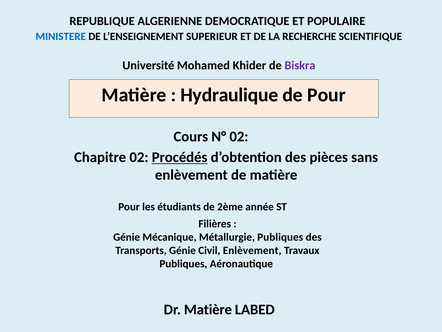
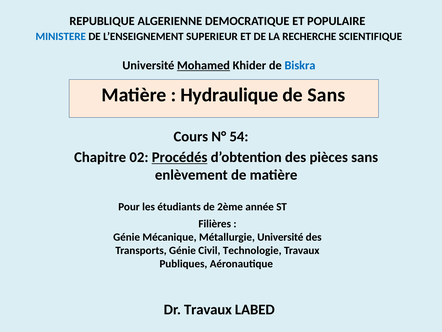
Mohamed underline: none -> present (203, 65)
Biskra colour: purple -> blue (300, 65)
de Pour: Pour -> Sans (326, 95)
N° 02: 02 -> 54 (239, 136)
Métallurgie Publiques: Publiques -> Université (280, 237)
Civil Enlèvement: Enlèvement -> Technologie (252, 250)
Dr Matière: Matière -> Travaux (208, 309)
